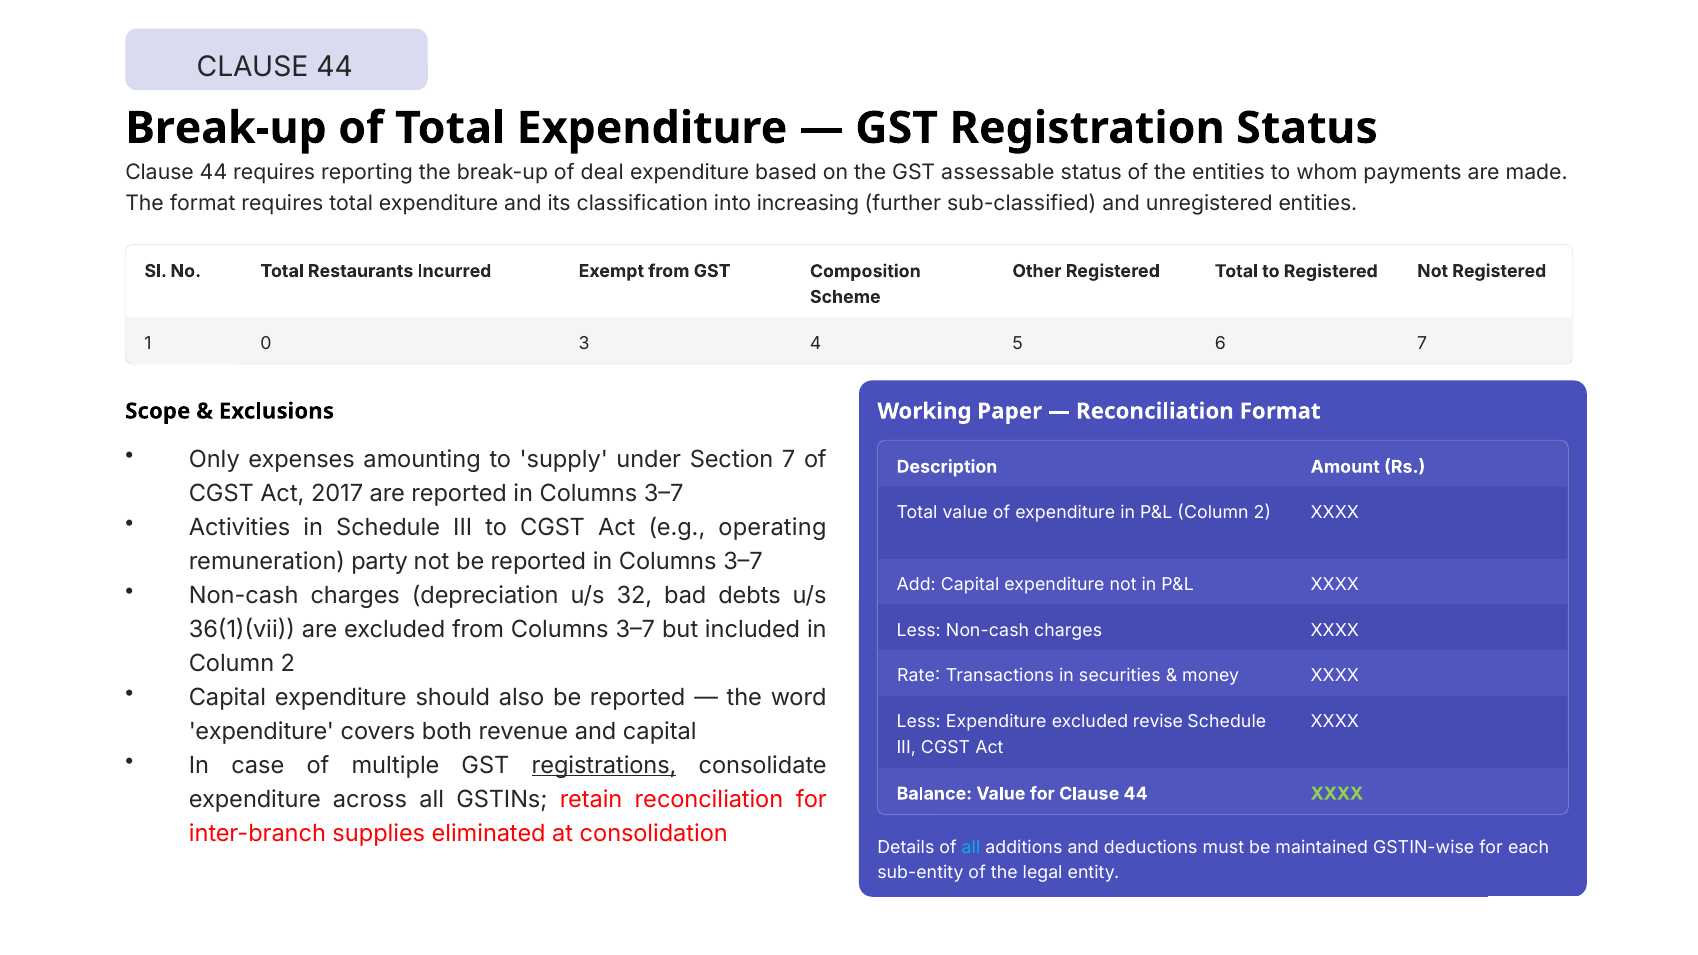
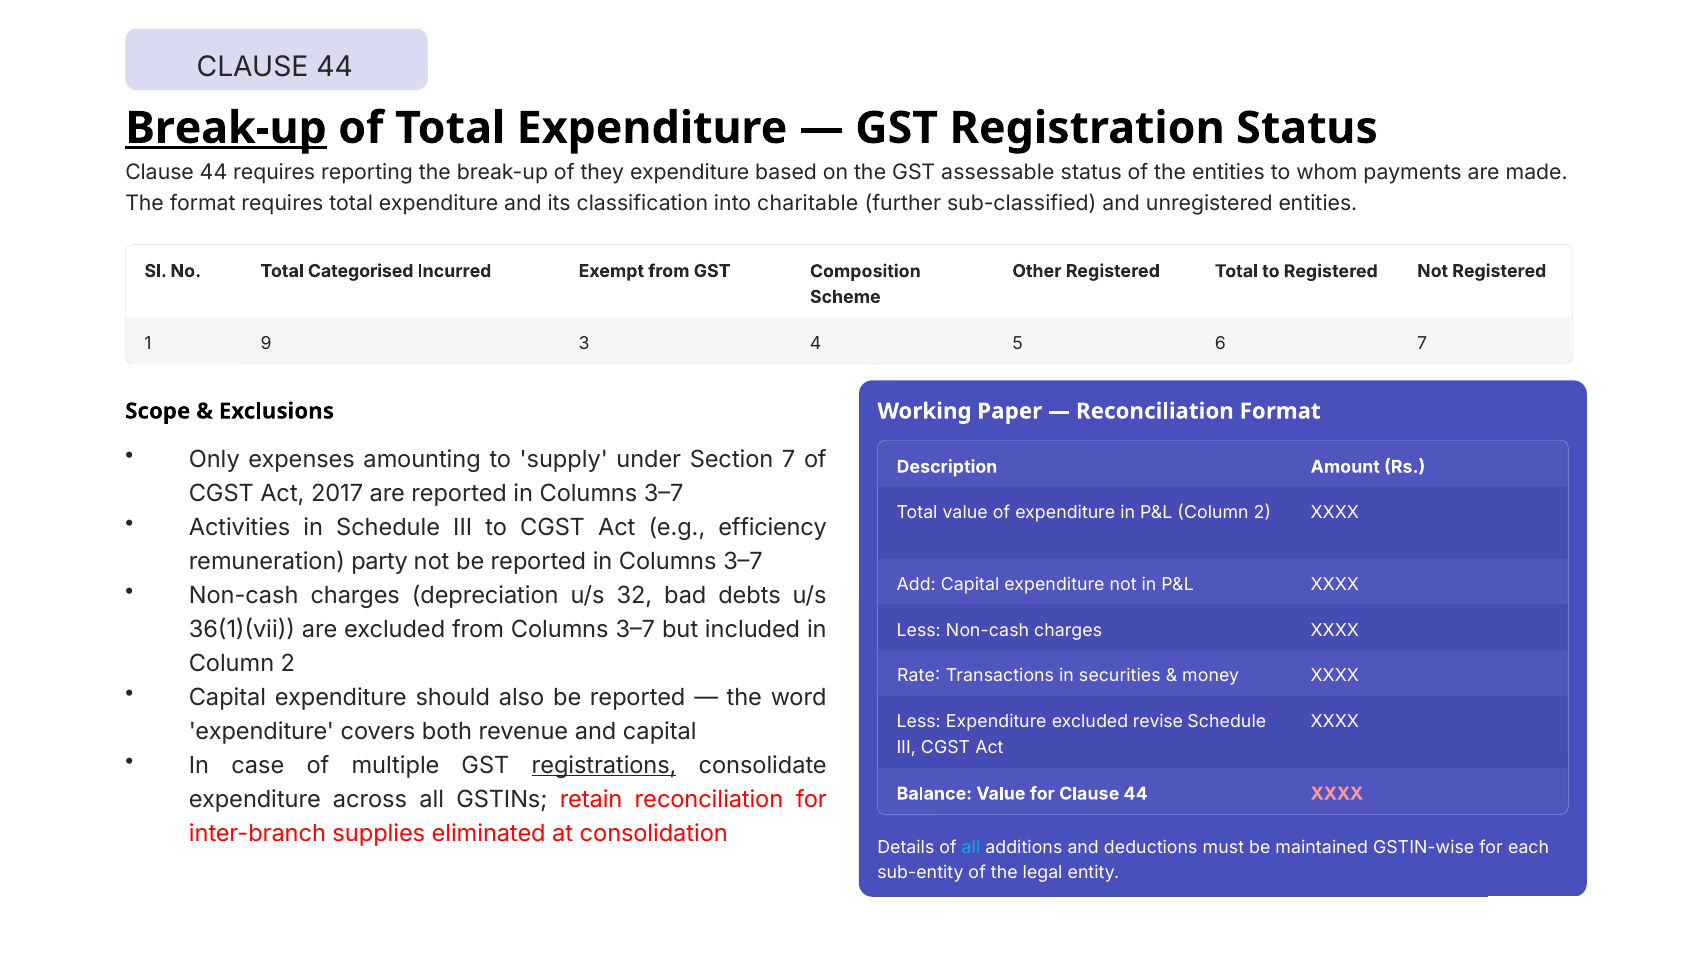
Break-up underline: none -> present (226, 128)
deal: deal -> they (602, 173)
increasing: increasing -> charitable (808, 203)
Restaurants: Restaurants -> Categorised (361, 271)
0: 0 -> 9 (266, 343)
operating: operating -> efficiency (773, 528)
XXXX colour: light green -> pink (1337, 794)
